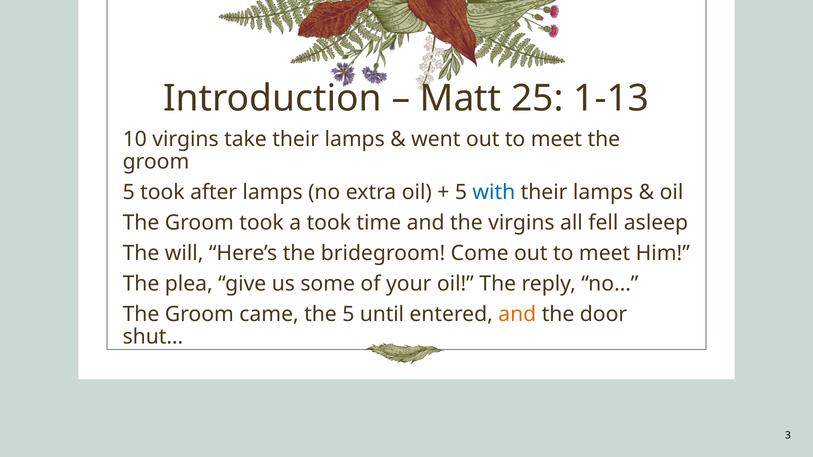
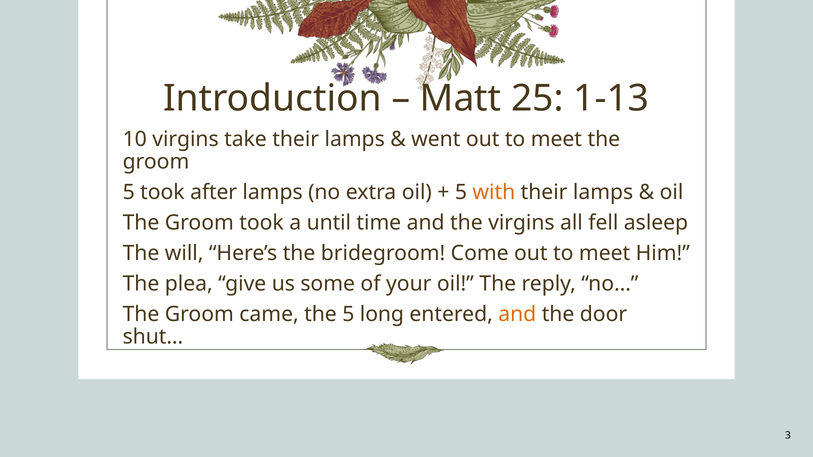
with colour: blue -> orange (494, 192)
a took: took -> until (329, 223)
until: until -> long (382, 314)
